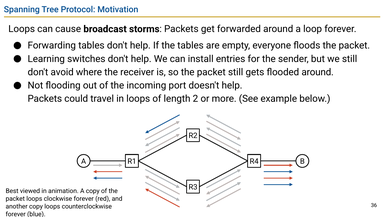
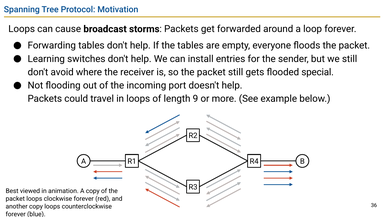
flooded around: around -> special (318, 72)
2: 2 -> 9 (195, 99)
